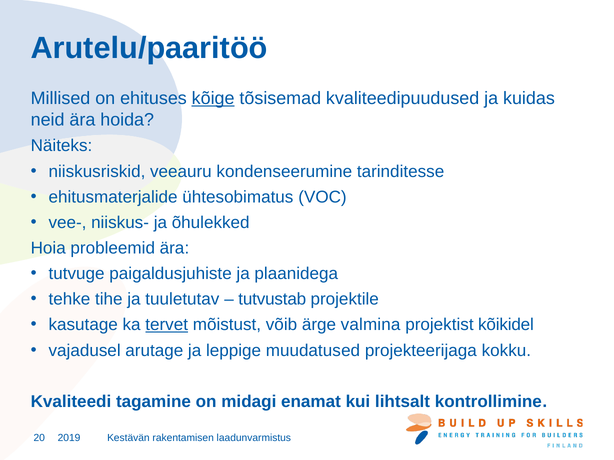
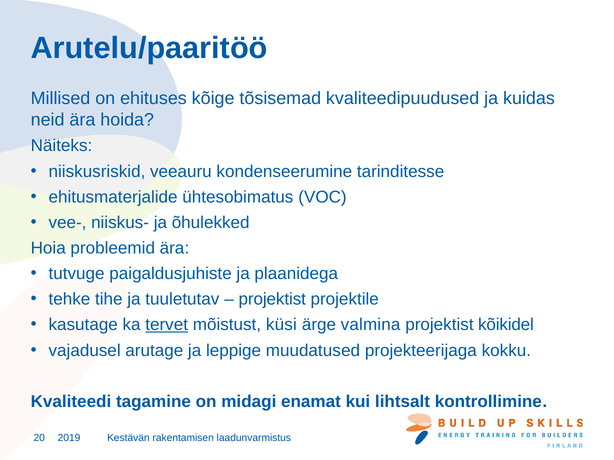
kõige underline: present -> none (213, 98)
tutvustab: tutvustab -> projektist (272, 300)
võib: võib -> küsi (281, 325)
